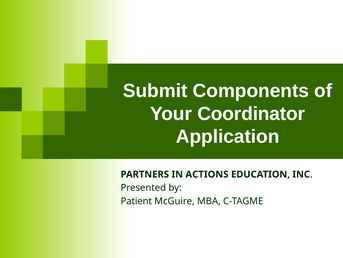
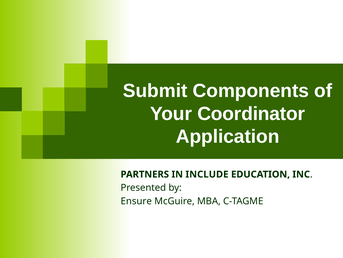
ACTIONS: ACTIONS -> INCLUDE (207, 174)
Patient: Patient -> Ensure (136, 201)
